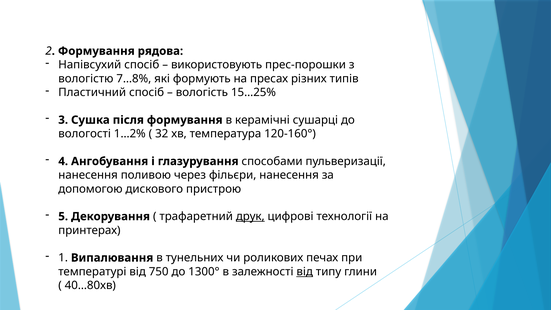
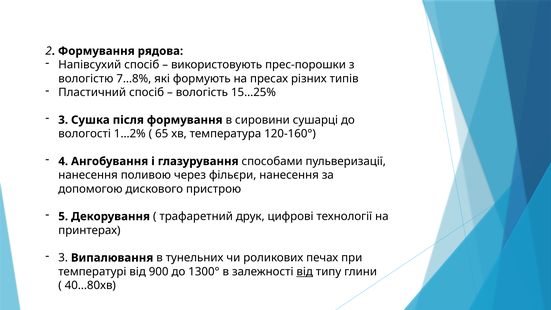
керамічні: керамічні -> сировини (262, 120)
32: 32 -> 65 (162, 134)
друк underline: present -> none (250, 216)
1: 1 -> 3 (63, 258)
750: 750 -> 900 (159, 272)
